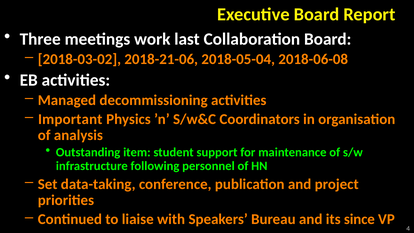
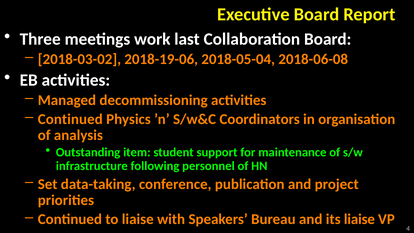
2018-21-06: 2018-21-06 -> 2018-19-06 (161, 59)
Important: Important -> Continued (70, 119)
its since: since -> liaise (359, 219)
